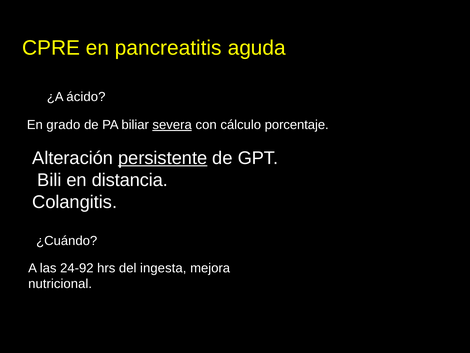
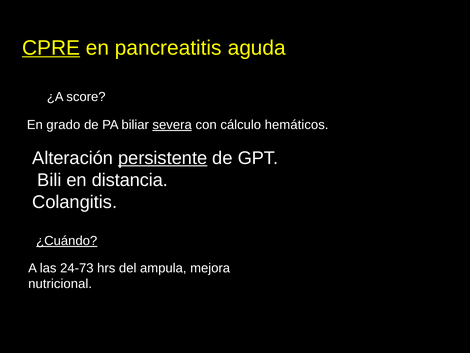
CPRE underline: none -> present (51, 48)
ácido: ácido -> score (86, 97)
porcentaje: porcentaje -> hemáticos (297, 125)
¿Cuándo underline: none -> present (67, 240)
24-92: 24-92 -> 24-73 (77, 268)
ingesta: ingesta -> ampula (163, 268)
